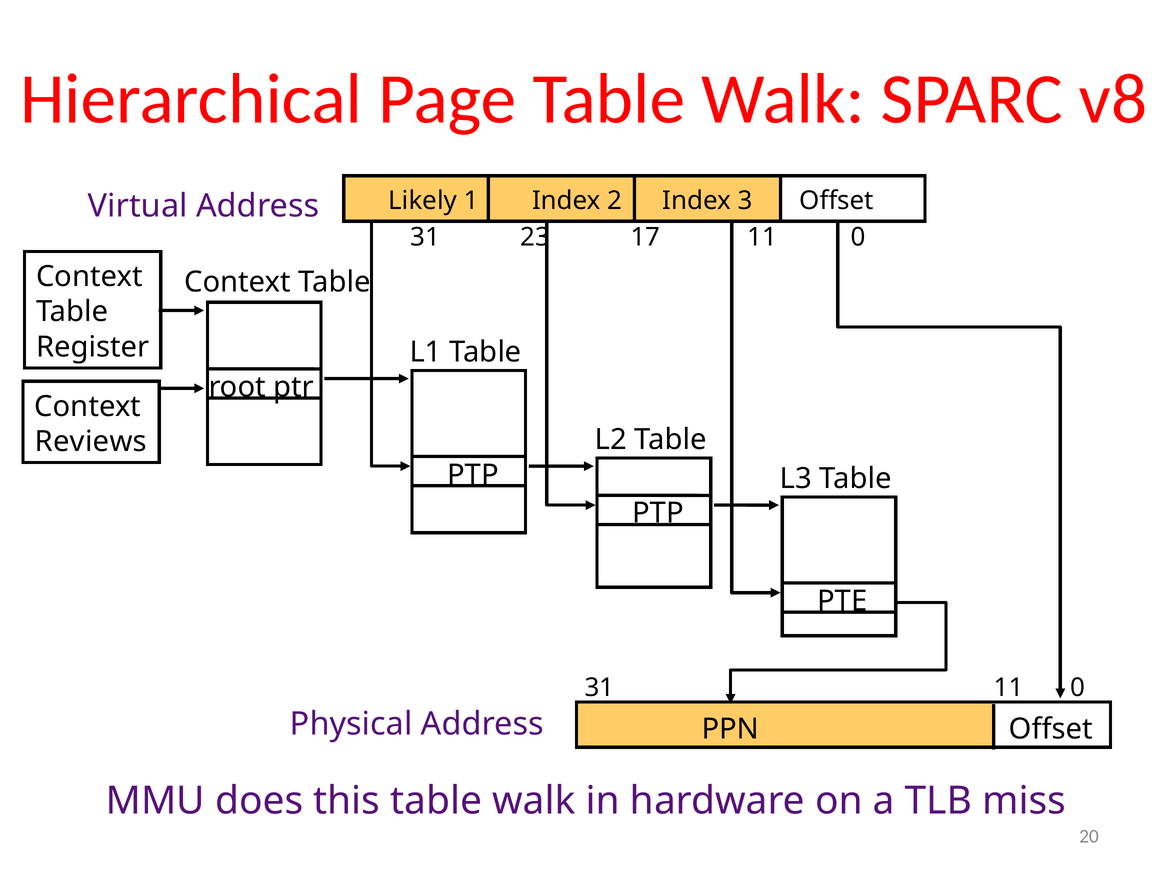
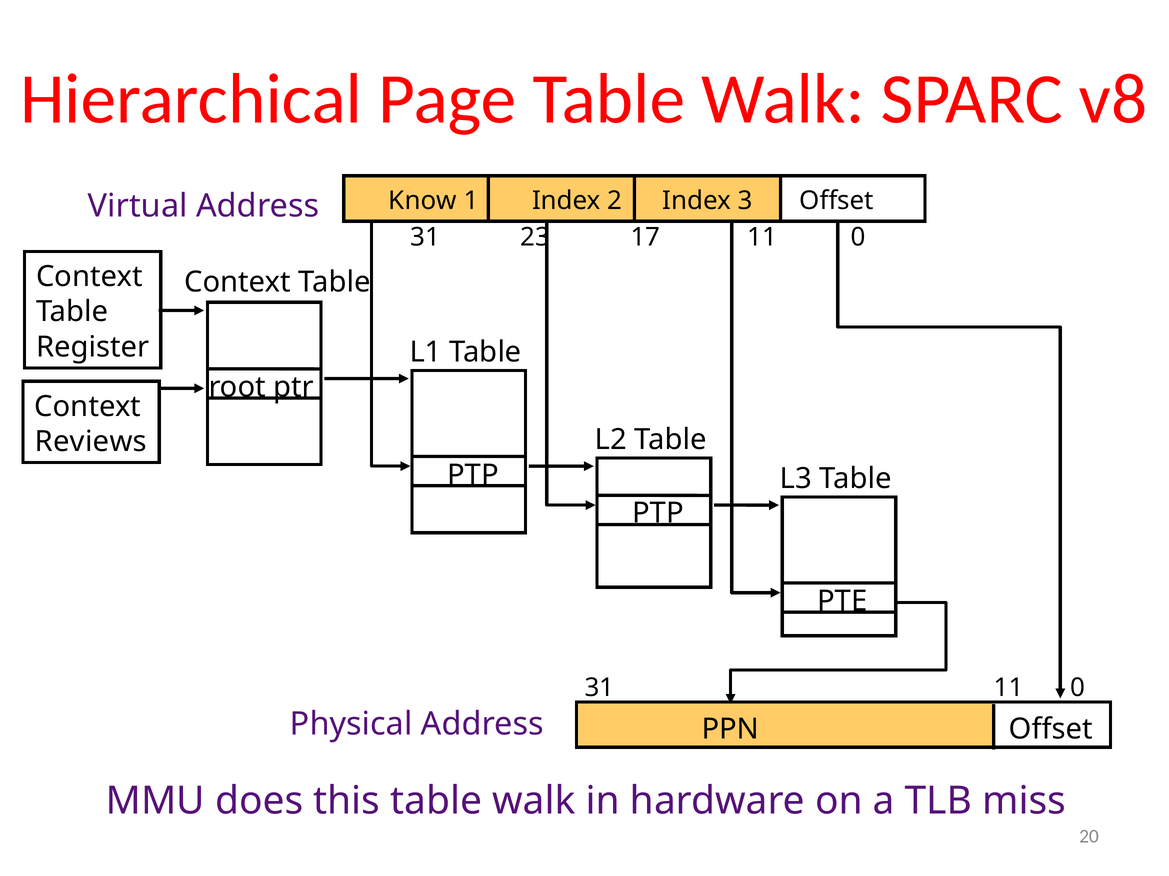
Likely: Likely -> Know (423, 201)
